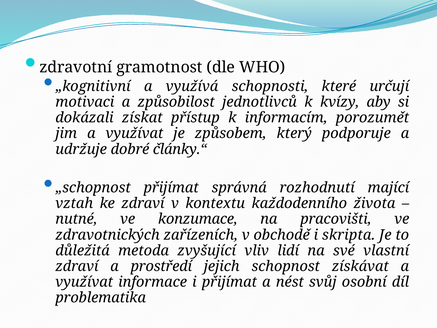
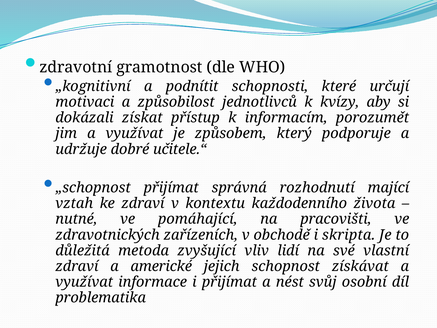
využívá: využívá -> podnítit (192, 86)
články.“: články.“ -> učitele.“ (180, 149)
konzumace: konzumace -> pomáhající (198, 219)
prostředí: prostředí -> americké (161, 266)
